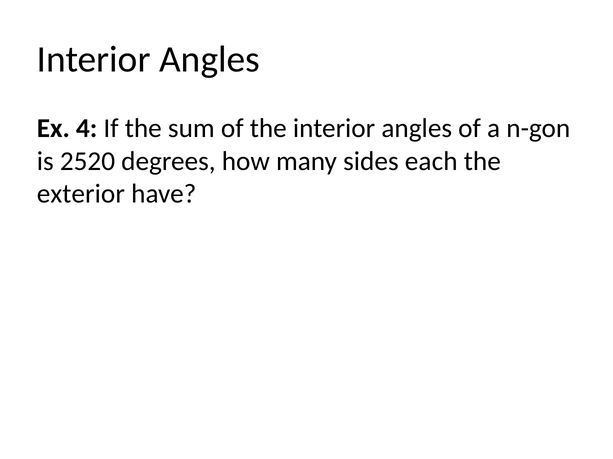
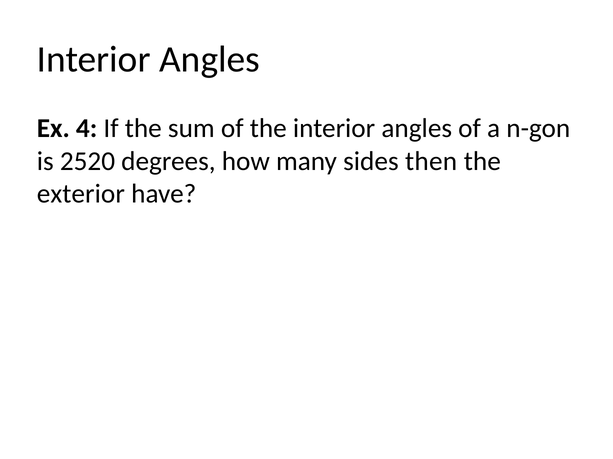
each: each -> then (431, 161)
